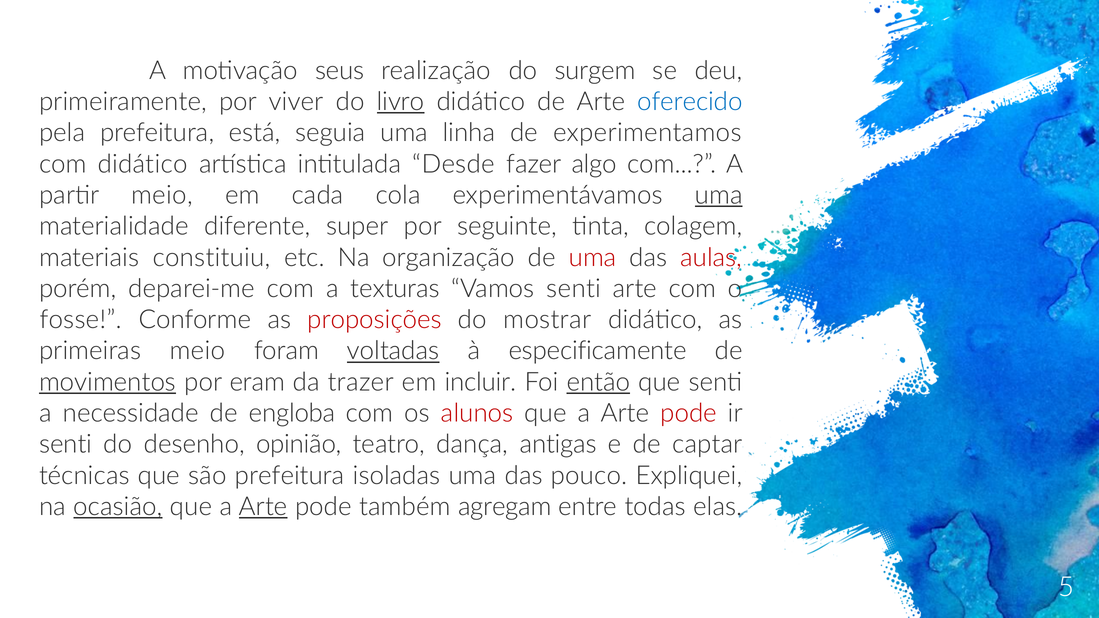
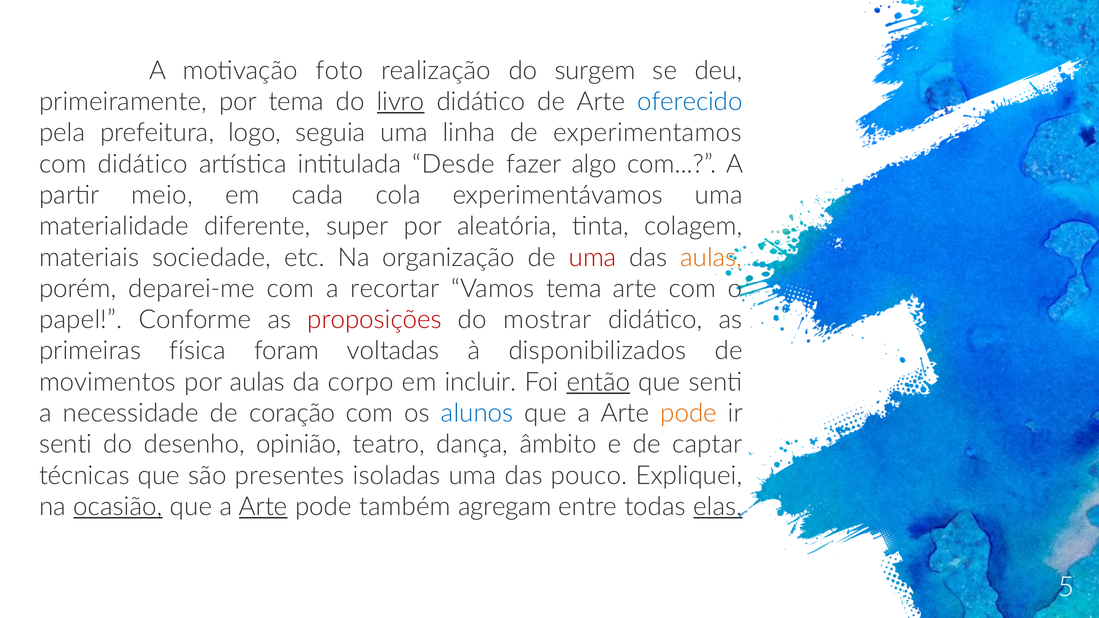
seus: seus -> foto (339, 71)
por viver: viver -> tema (296, 102)
está: está -> logo (255, 133)
uma underline: present -> none (719, 195)
seguinte: seguinte -> aleatória (507, 226)
constituiu: constituiu -> sociedade (212, 258)
aulas colour: red -> orange (711, 258)
texturas: texturas -> recortar (395, 289)
Vamos senti: senti -> tema (574, 289)
fosse: fosse -> papel (81, 320)
primeiras meio: meio -> física (198, 351)
voltadas underline: present -> none (393, 351)
especificamente: especificamente -> disponibilizados (597, 351)
movimentos underline: present -> none (108, 382)
por eram: eram -> aulas (257, 382)
trazer: trazer -> corpo (361, 382)
engloba: engloba -> coração (292, 413)
alunos colour: red -> blue (477, 413)
pode colour: red -> orange (689, 413)
antigas: antigas -> âmbito (558, 444)
são prefeitura: prefeitura -> presentes (290, 476)
elas underline: none -> present (718, 507)
